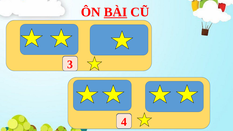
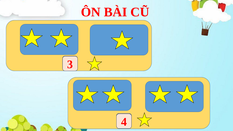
BÀI underline: present -> none (116, 12)
